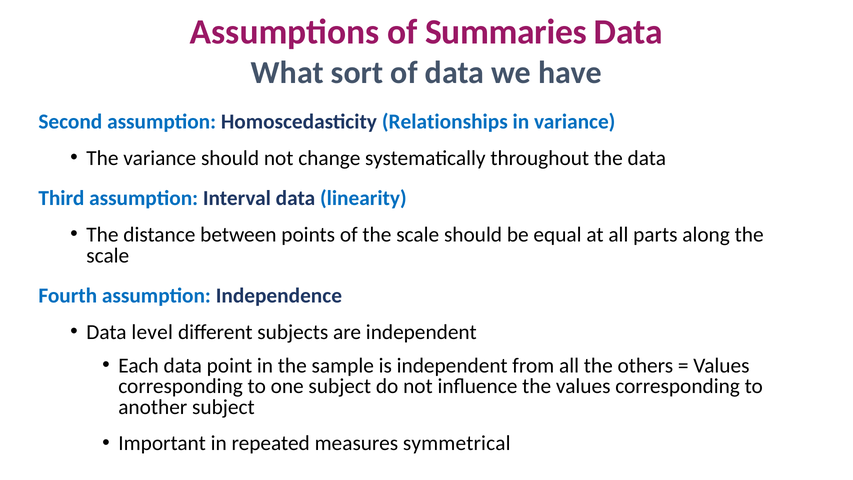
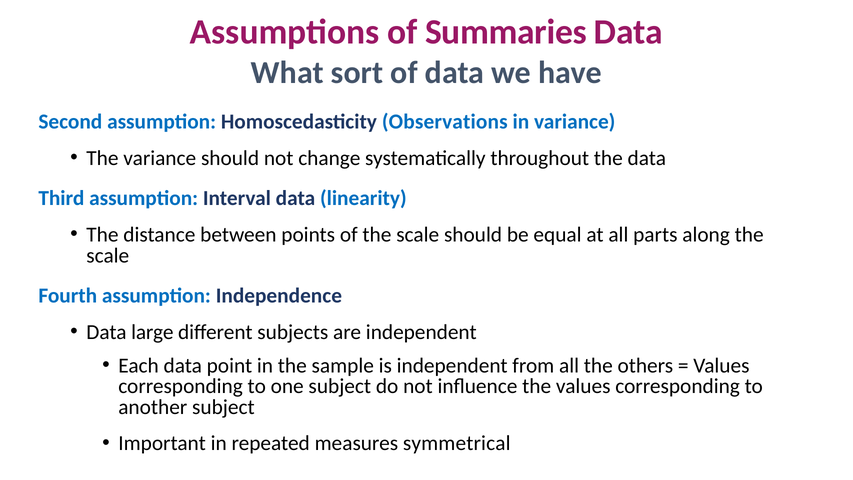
Relationships: Relationships -> Observations (445, 122)
level: level -> large (152, 332)
